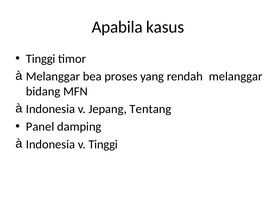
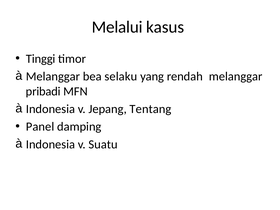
Apabila: Apabila -> Melalui (117, 27)
proses: proses -> selaku (121, 76)
bidang: bidang -> pribadi (43, 91)
v Tinggi: Tinggi -> Suatu (103, 144)
